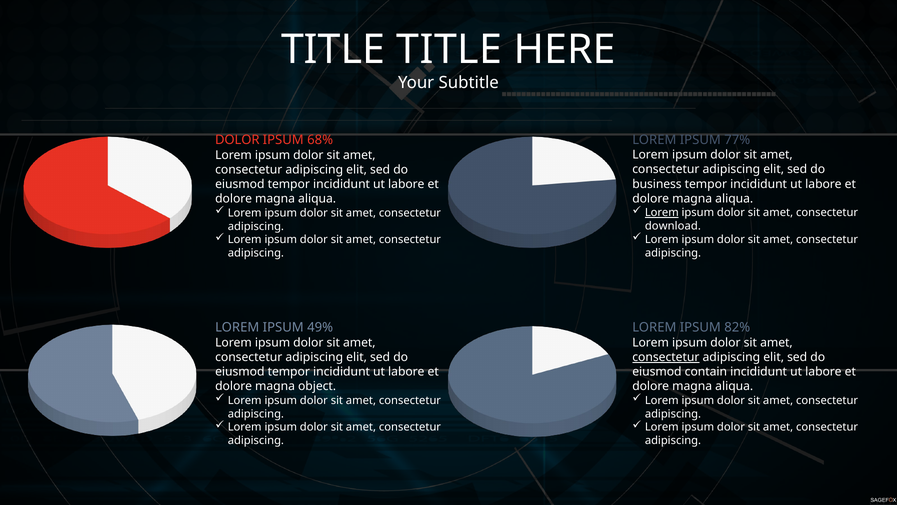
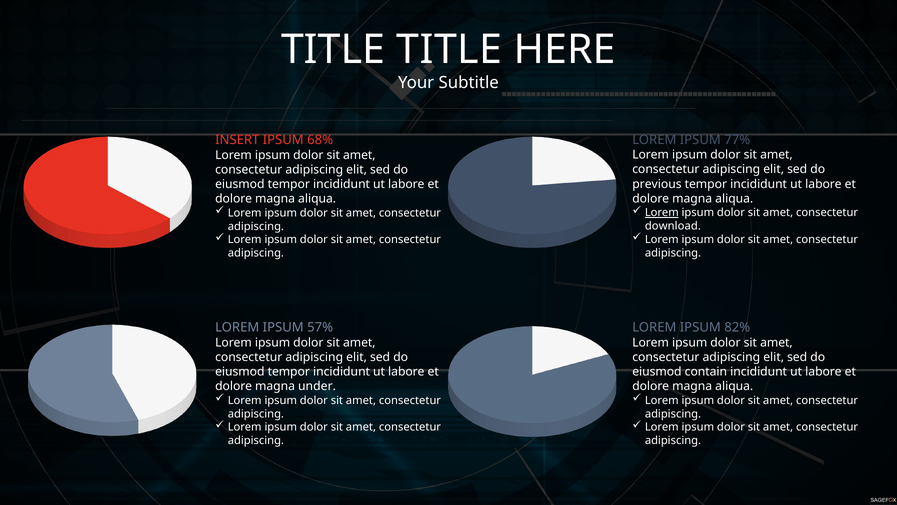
DOLOR: DOLOR -> INSERT (237, 140)
business: business -> previous (657, 184)
49%: 49% -> 57% (320, 327)
consectetur underline: present -> none (666, 357)
object: object -> under (317, 386)
